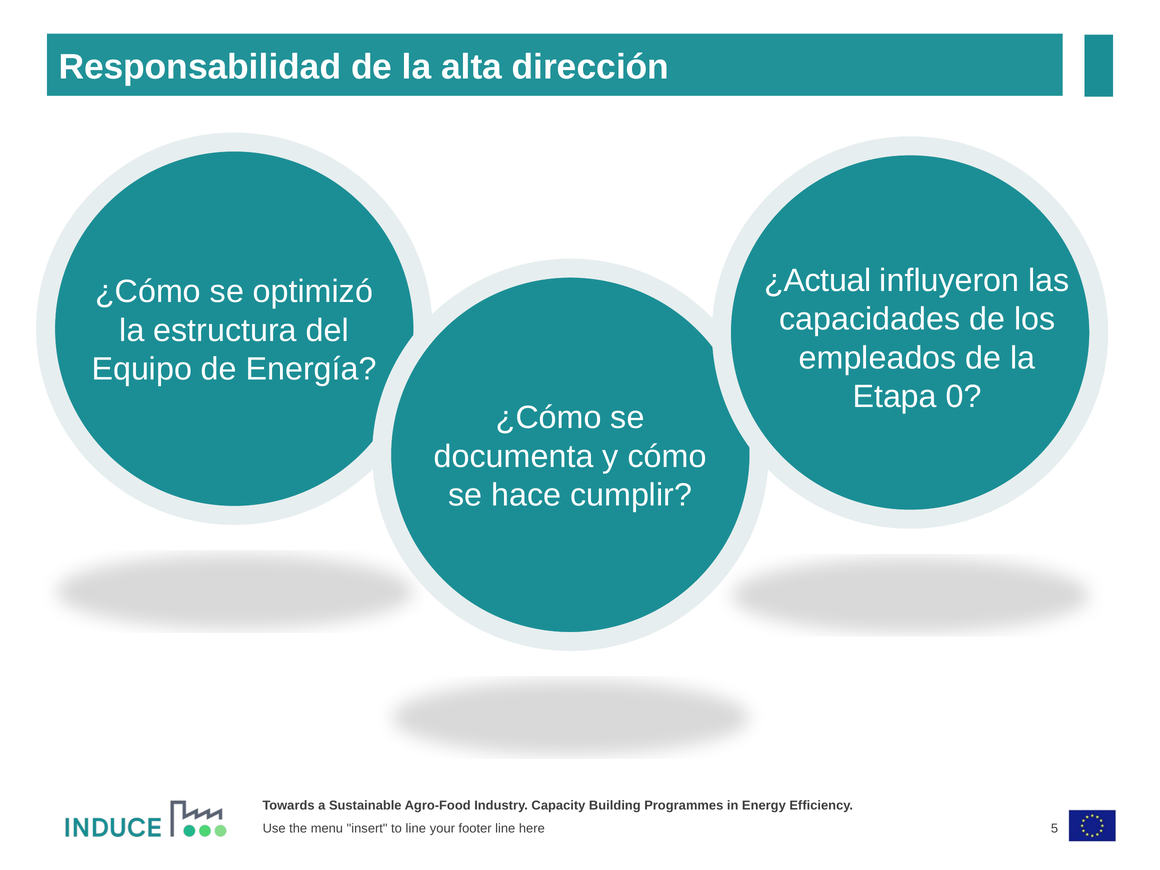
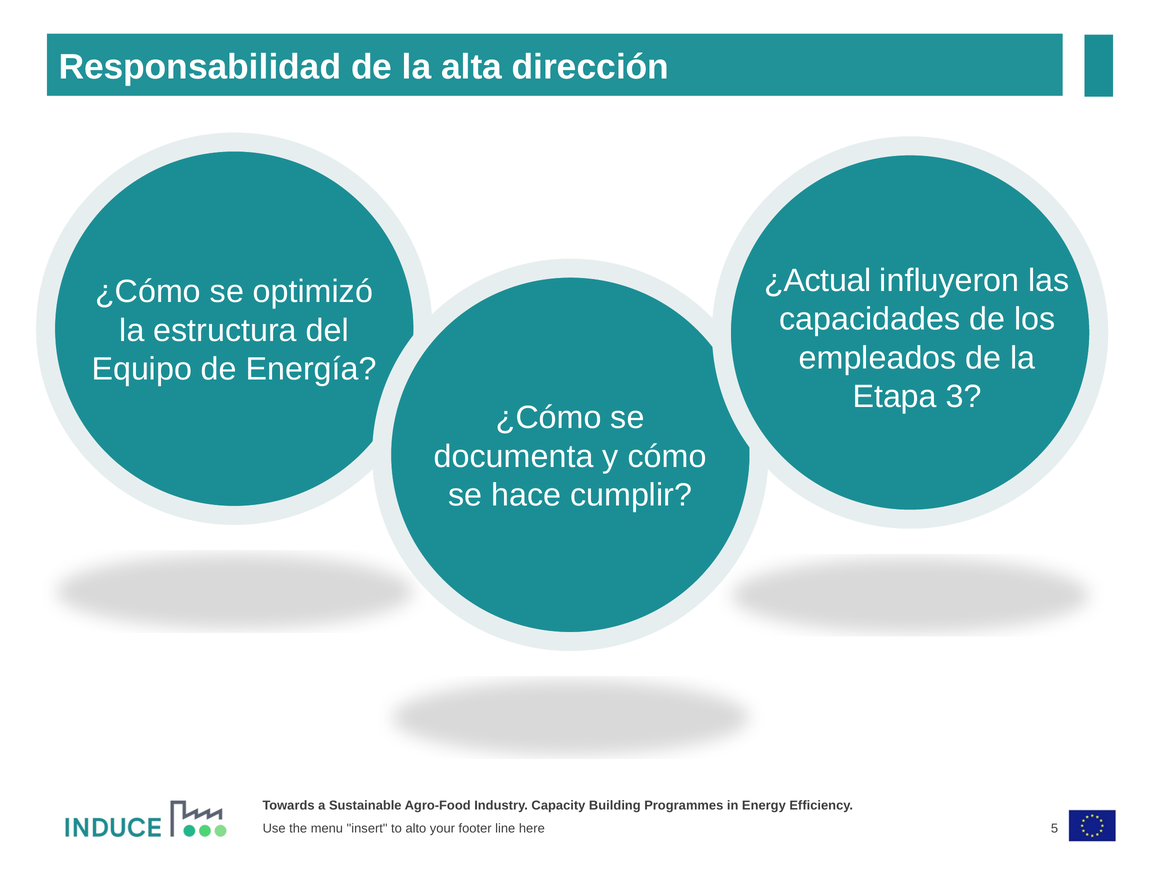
0: 0 -> 3 (964, 397)
to line: line -> alto (416, 829)
